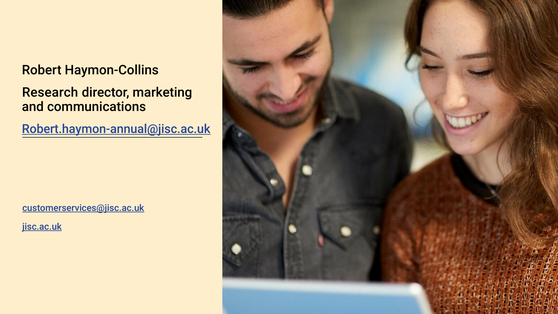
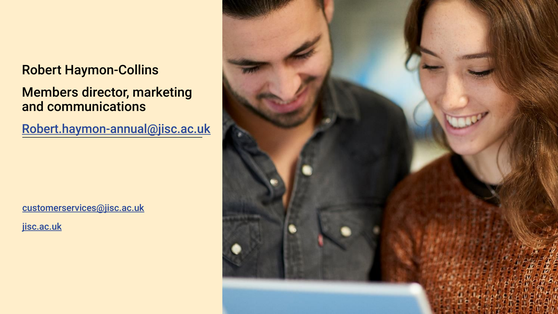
Research: Research -> Members (50, 93)
